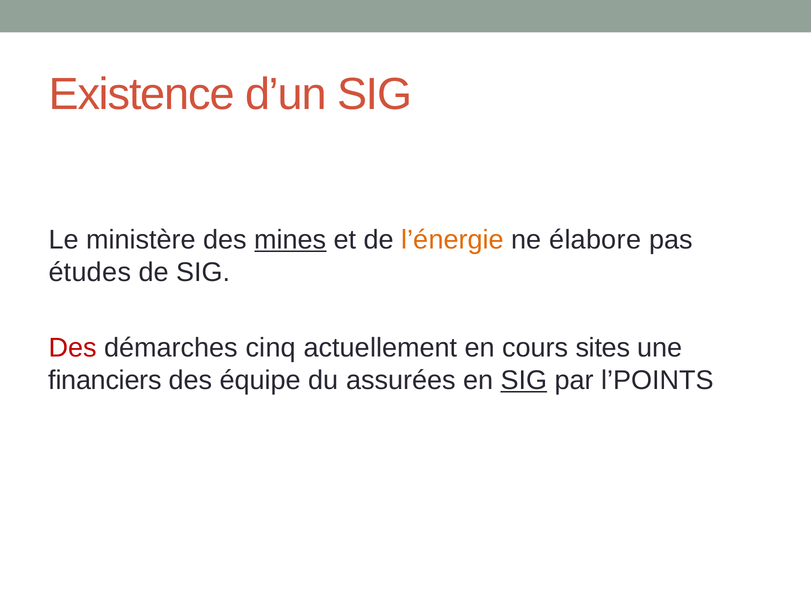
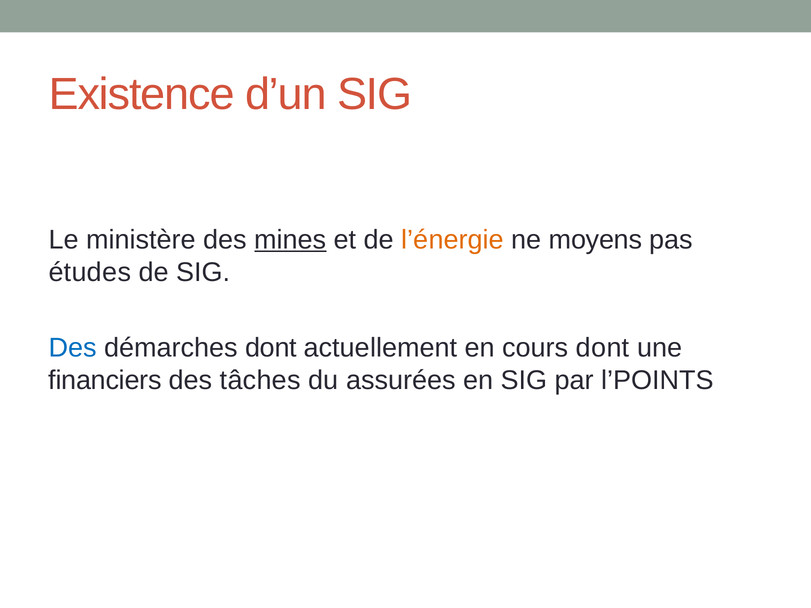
élabore: élabore -> moyens (595, 240)
Des colour: red -> blue (73, 348)
démarches cinq: cinq -> dont (271, 348)
cours sites: sites -> dont (603, 348)
équipe: équipe -> tâches (260, 380)
SIG underline: present -> none (524, 380)
